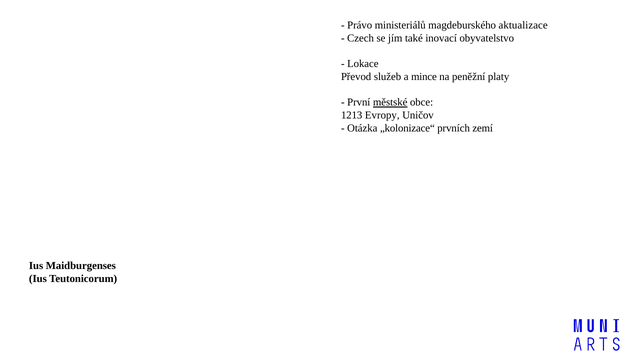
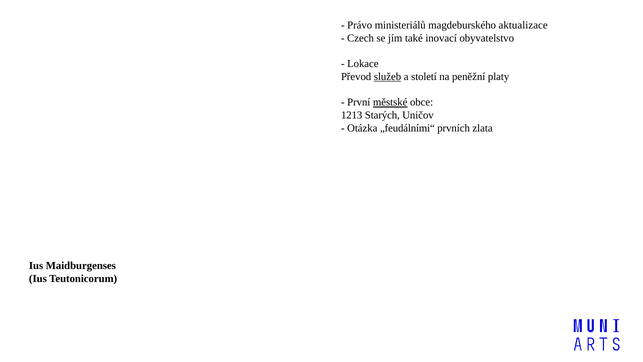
služeb underline: none -> present (388, 77)
mince: mince -> století (424, 77)
Evropy: Evropy -> Starých (382, 115)
„kolonizace“: „kolonizace“ -> „feudálními“ (407, 128)
zemí: zemí -> zlata (483, 128)
